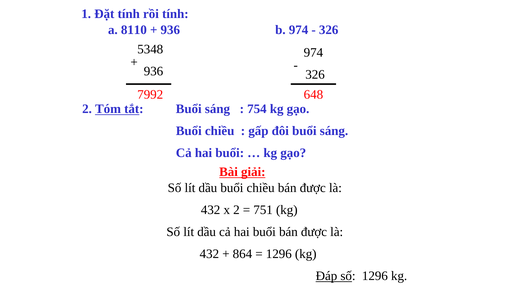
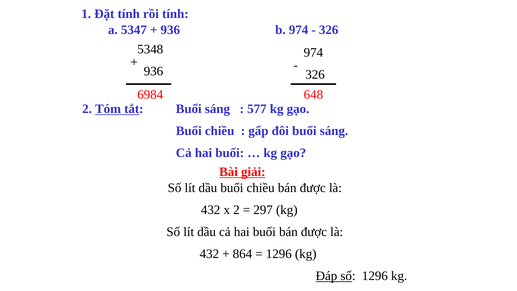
8110: 8110 -> 5347 (134, 30)
7992: 7992 -> 6984 (150, 94)
754: 754 -> 577 (257, 109)
751: 751 -> 297 (263, 210)
